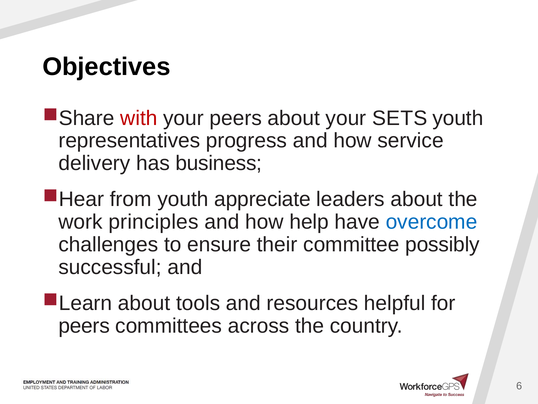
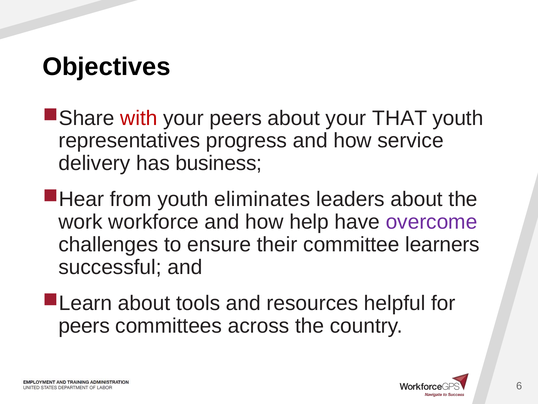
SETS: SETS -> THAT (400, 118)
appreciate: appreciate -> eliminates (262, 199)
principles: principles -> workforce (154, 222)
overcome colour: blue -> purple (432, 222)
possibly: possibly -> learners (443, 244)
